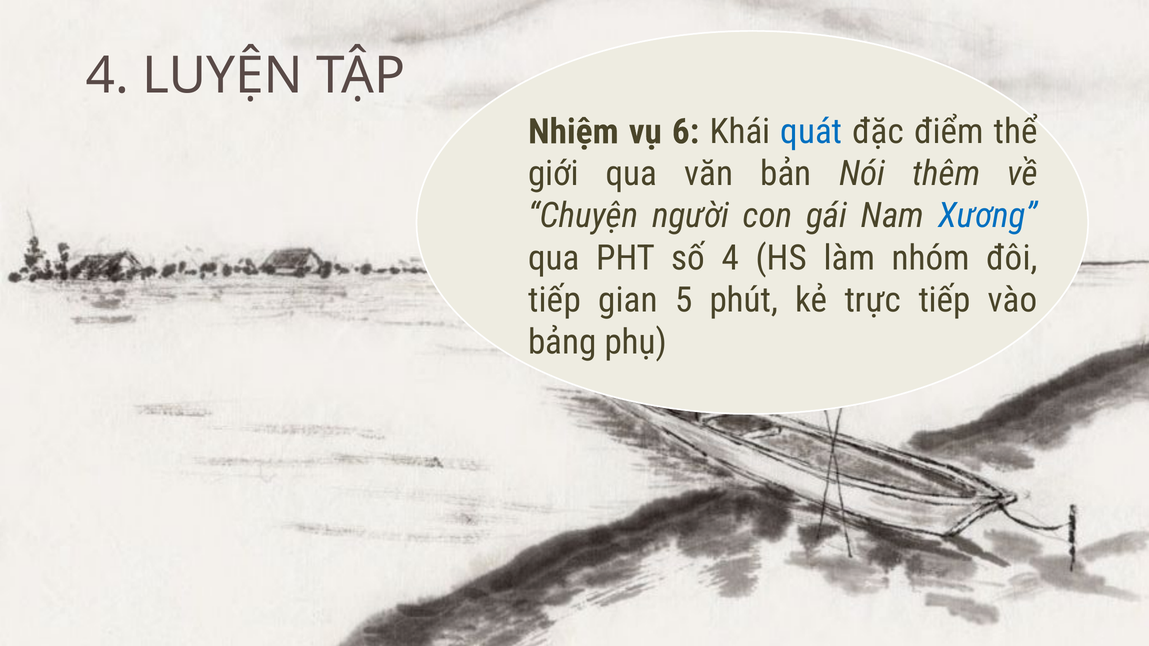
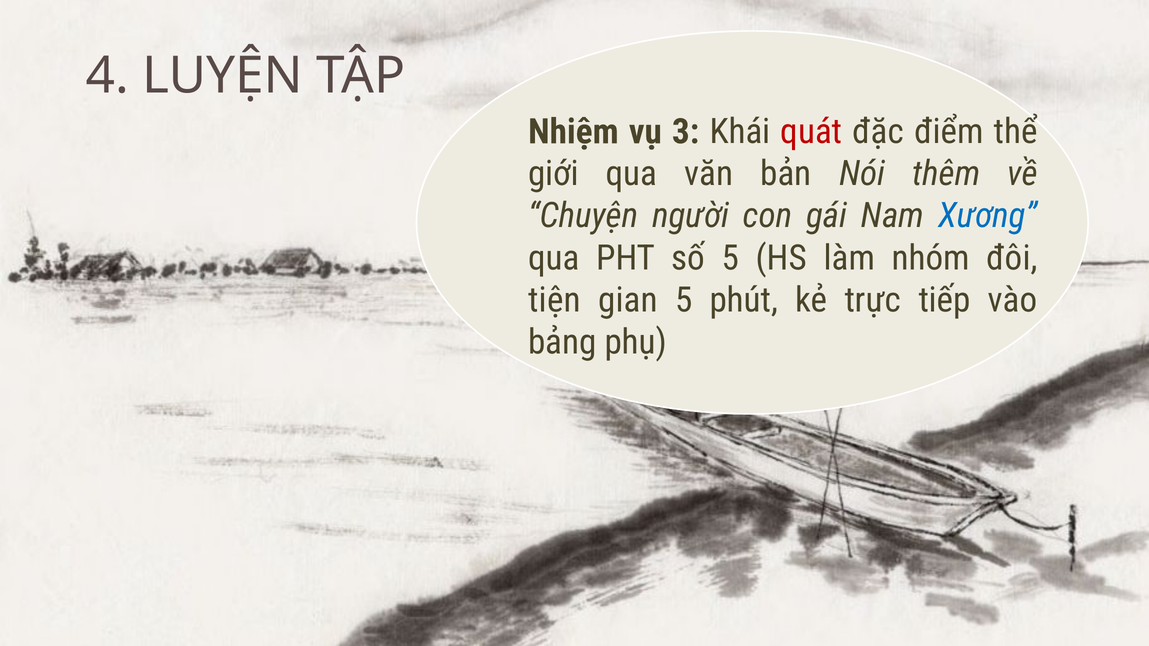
6: 6 -> 3 (686, 132)
quát colour: blue -> red (811, 132)
số 4: 4 -> 5 (731, 258)
tiếp: tiếp -> tiện (554, 300)
